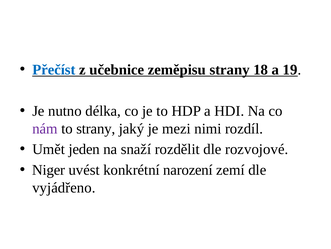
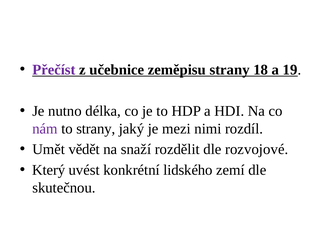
Přečíst colour: blue -> purple (54, 69)
jeden: jeden -> vědět (84, 149)
Niger: Niger -> Který (49, 170)
narození: narození -> lidského (188, 170)
vyjádřeno: vyjádřeno -> skutečnou (64, 187)
